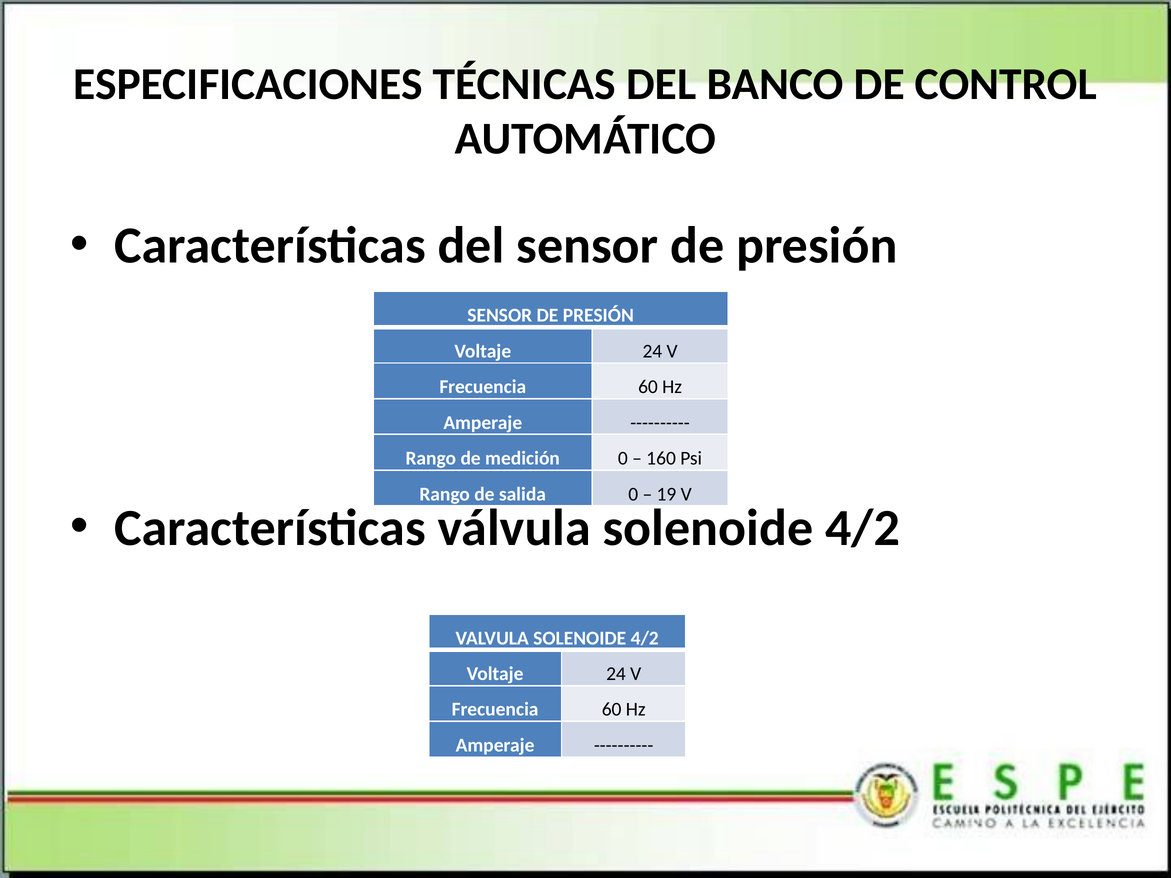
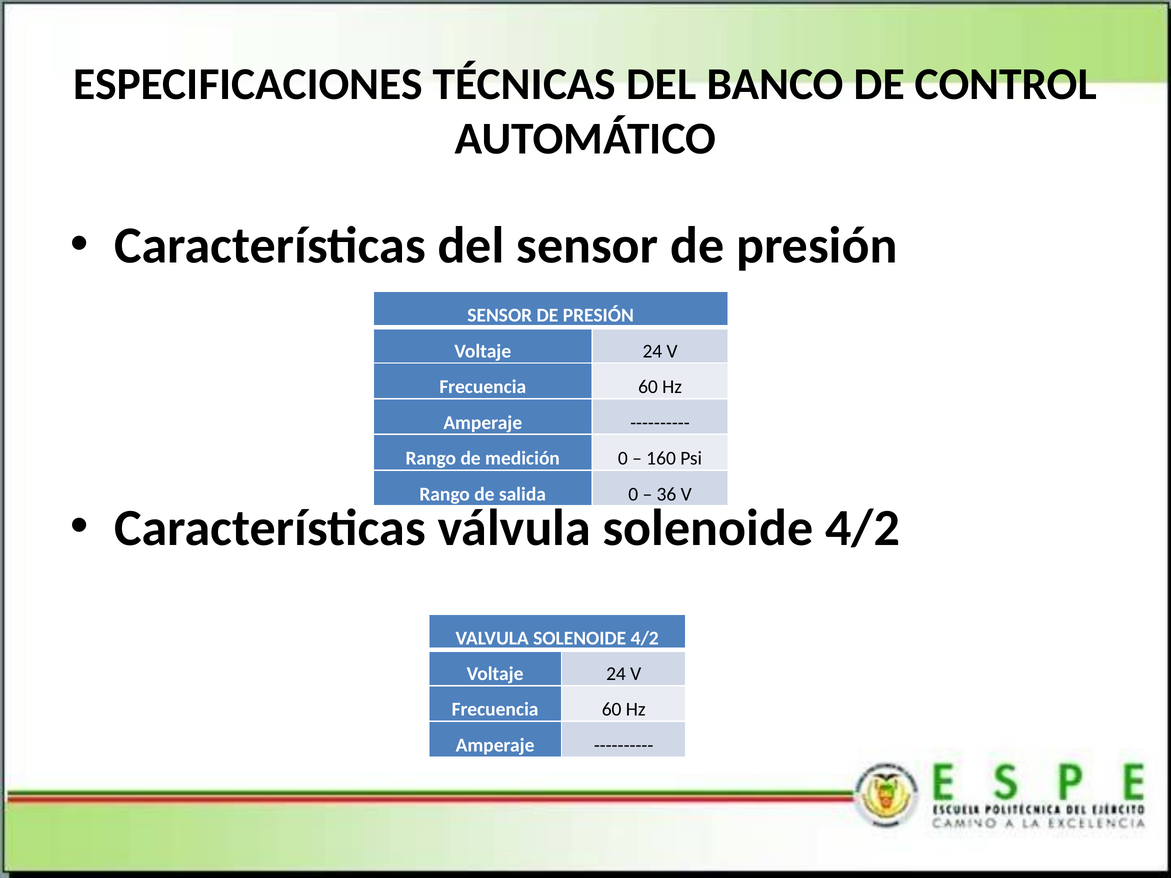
19: 19 -> 36 (666, 494)
